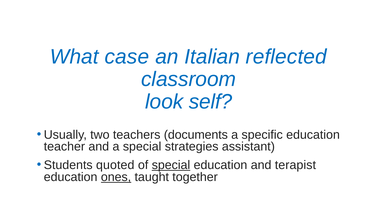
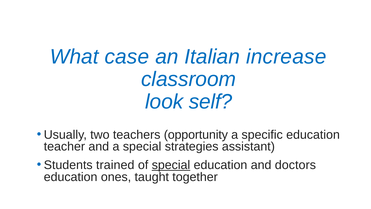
reflected: reflected -> increase (286, 57)
documents: documents -> opportunity (196, 134)
quoted: quoted -> trained (115, 165)
terapist: terapist -> doctors (295, 165)
ones underline: present -> none (116, 177)
